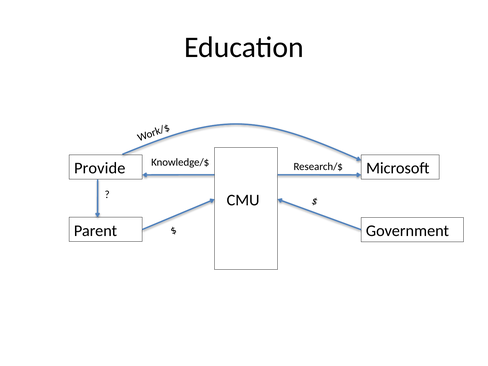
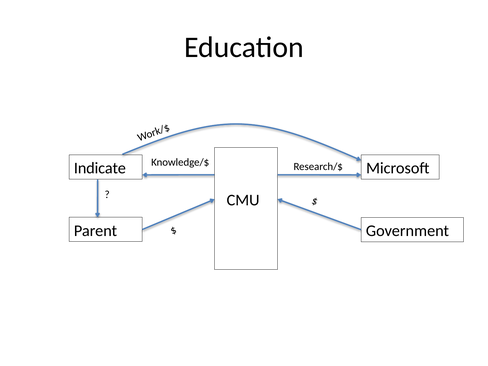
Provide: Provide -> Indicate (100, 168)
